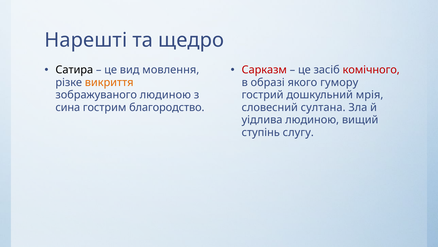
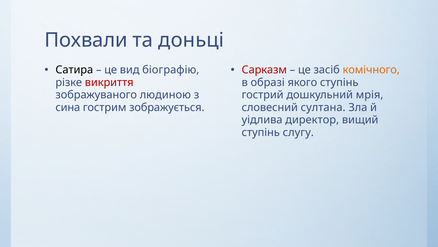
Нарешті: Нарешті -> Похвали (86, 40)
щедро: щедро -> доньці (191, 40)
мовлення: мовлення -> біографію (171, 70)
комічного colour: red -> orange (371, 70)
викриття colour: orange -> red (109, 82)
якого гумору: гумору -> ступінь (339, 82)
благородство: благородство -> зображується (167, 107)
уідлива людиною: людиною -> директор (312, 120)
